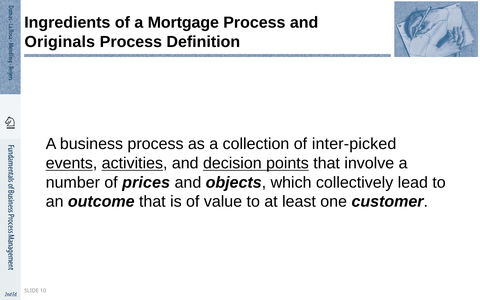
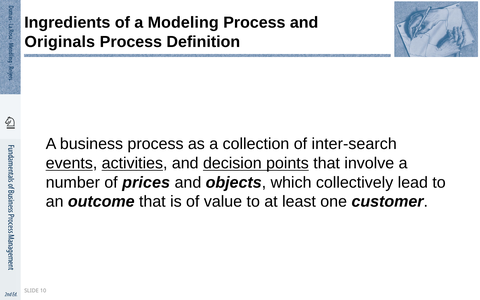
Mortgage: Mortgage -> Modeling (183, 23)
inter-picked: inter-picked -> inter-search (354, 144)
